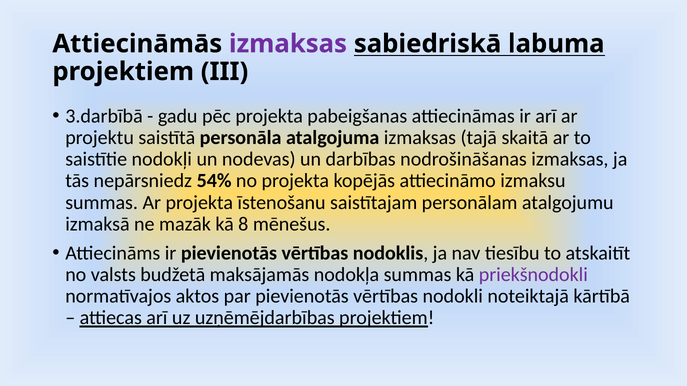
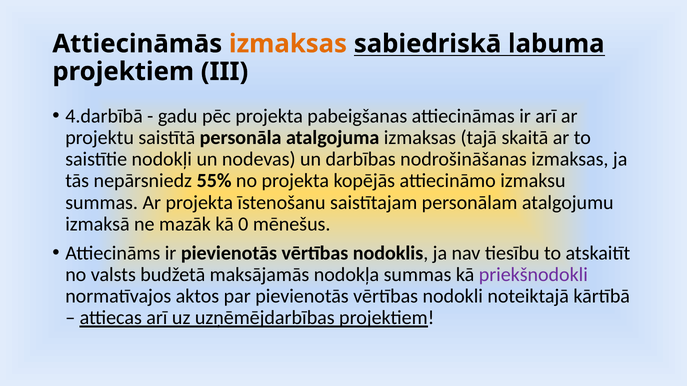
izmaksas colour: purple -> orange (288, 44)
3.darbībā: 3.darbībā -> 4.darbībā (104, 116)
54%: 54% -> 55% (214, 181)
8: 8 -> 0 (243, 224)
